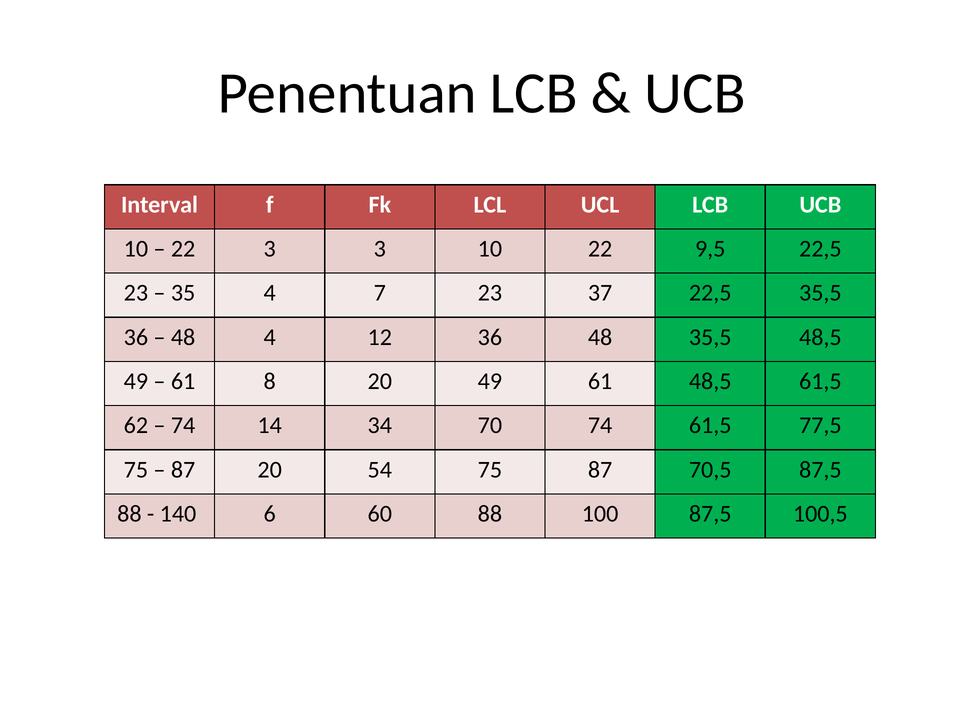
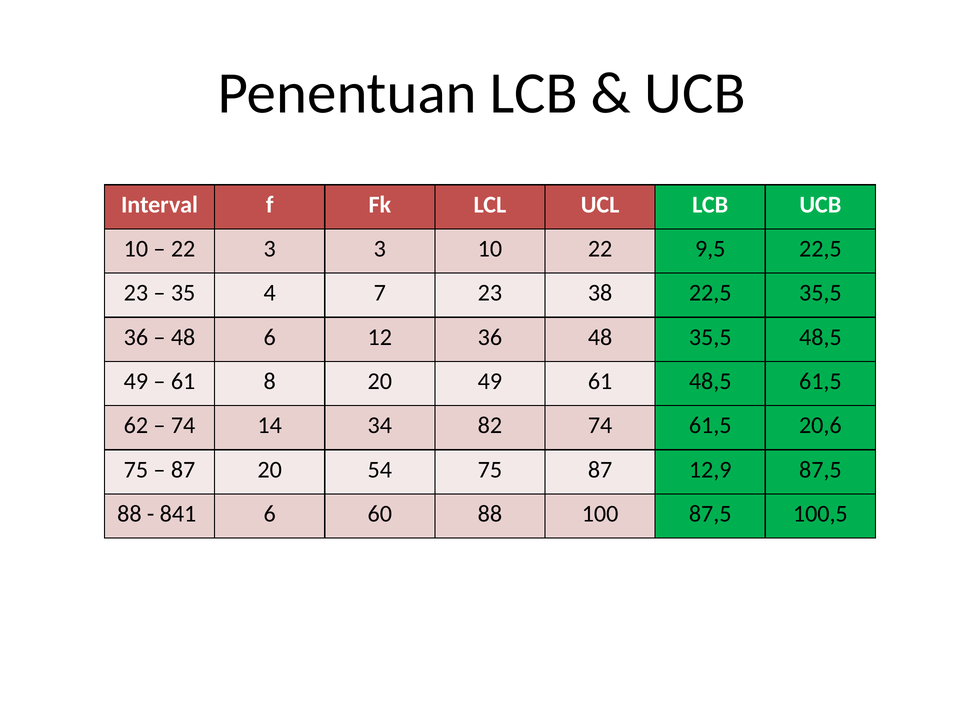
37: 37 -> 38 (600, 293)
48 4: 4 -> 6 (270, 337)
70: 70 -> 82 (490, 425)
77,5: 77,5 -> 20,6 (820, 425)
70,5: 70,5 -> 12,9 (710, 470)
140: 140 -> 841 (178, 514)
